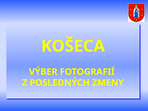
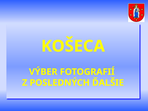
ZMENY: ZMENY -> ĎALŠIE (108, 83)
